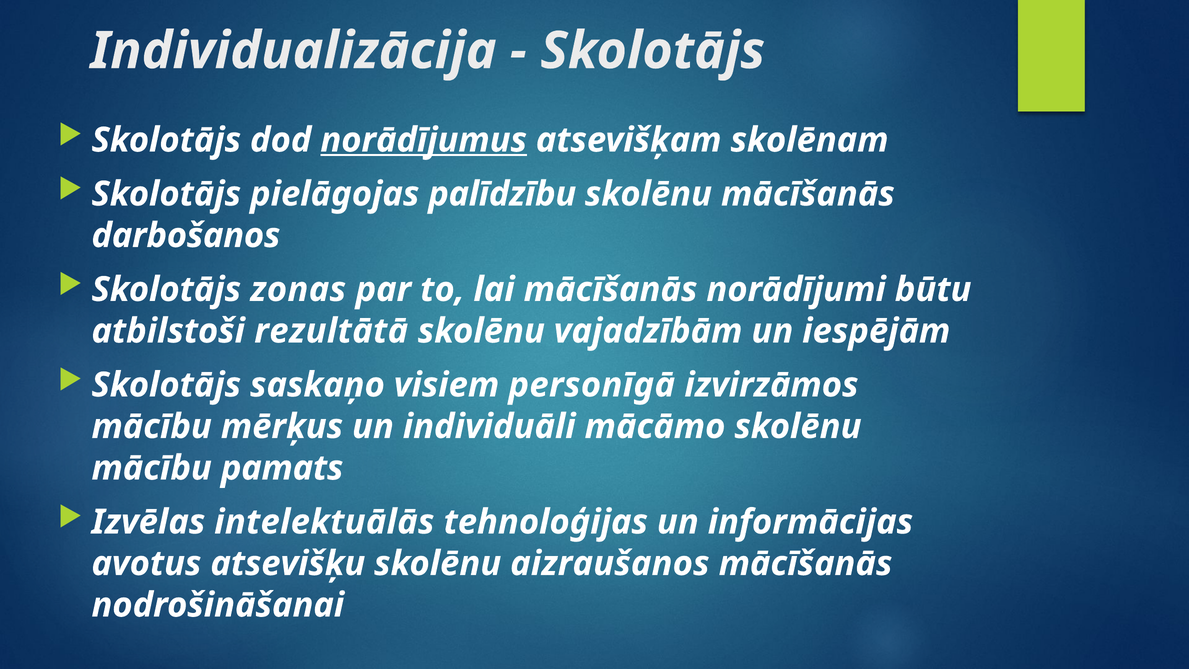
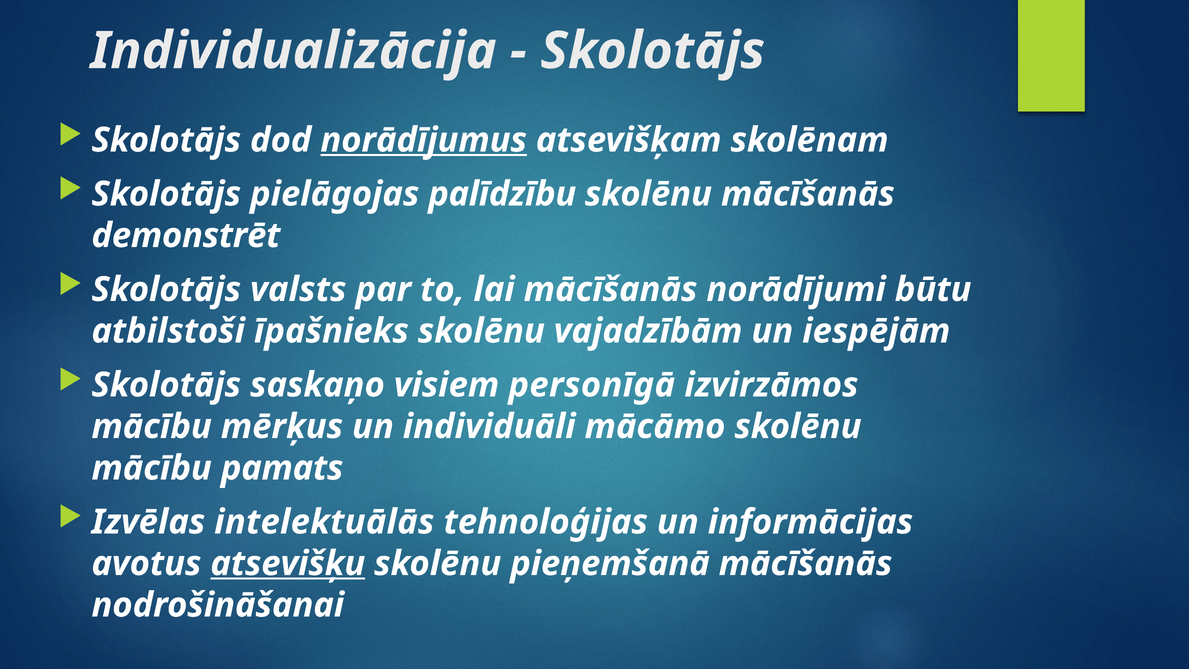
darbošanos: darbošanos -> demonstrēt (186, 236)
zonas: zonas -> valsts (298, 289)
rezultātā: rezultātā -> īpašnieks (331, 331)
atsevišķu underline: none -> present (288, 563)
aizraušanos: aizraušanos -> pieņemšanā (610, 563)
